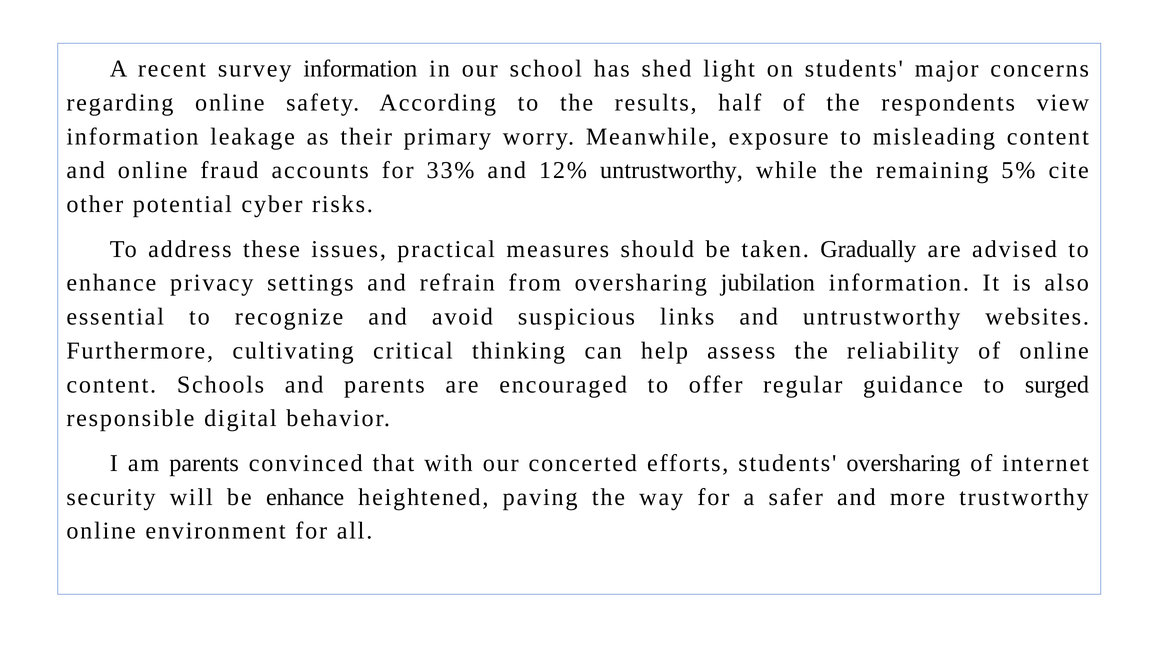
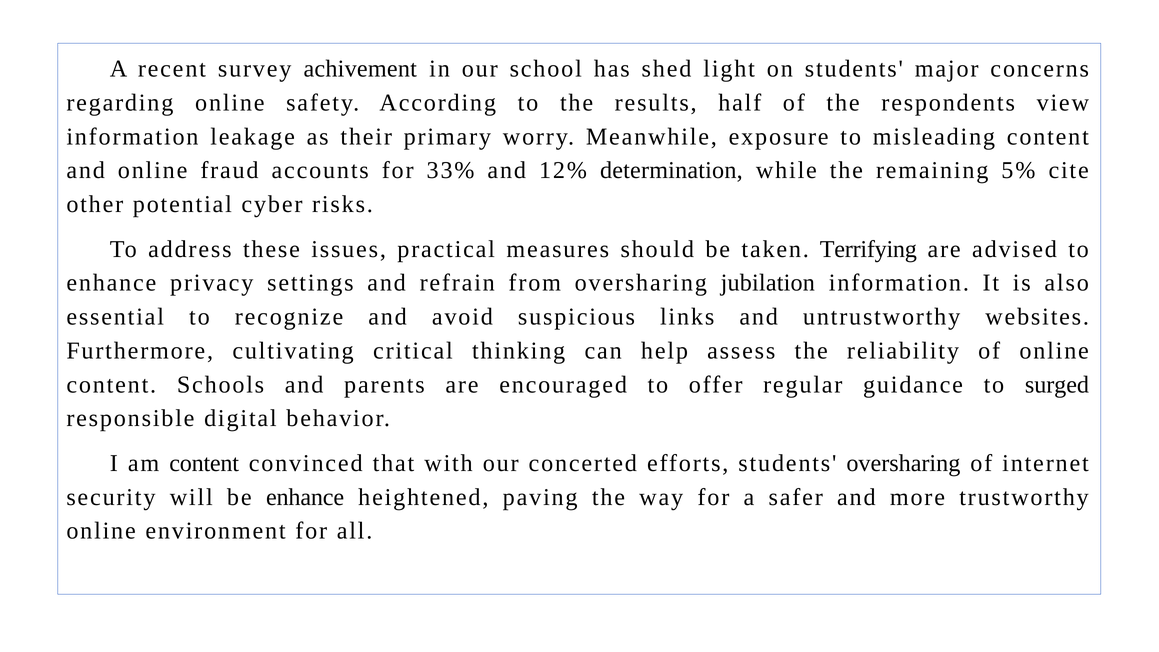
survey information: information -> achivement (360, 69)
12% untrustworthy: untrustworthy -> determination (671, 170)
Gradually: Gradually -> Terrifying (868, 249)
am parents: parents -> content (204, 463)
